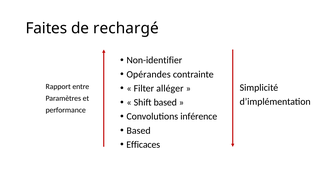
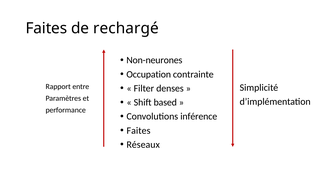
Non-identifier: Non-identifier -> Non-neurones (154, 60)
Opérandes: Opérandes -> Occupation (149, 74)
alléger: alléger -> denses (170, 88)
Based: Based -> Faites (139, 130)
Efficaces: Efficaces -> Réseaux (143, 144)
